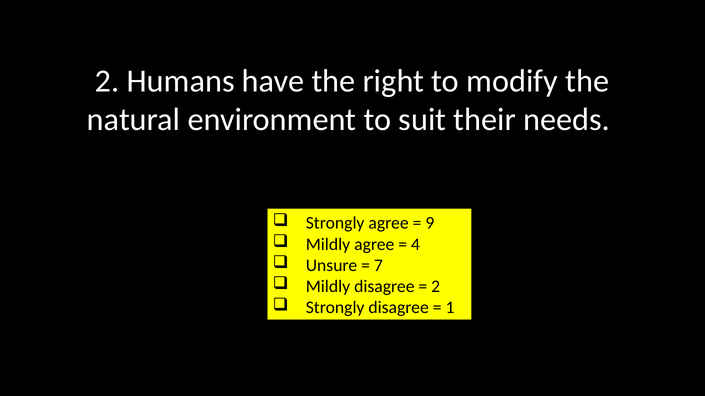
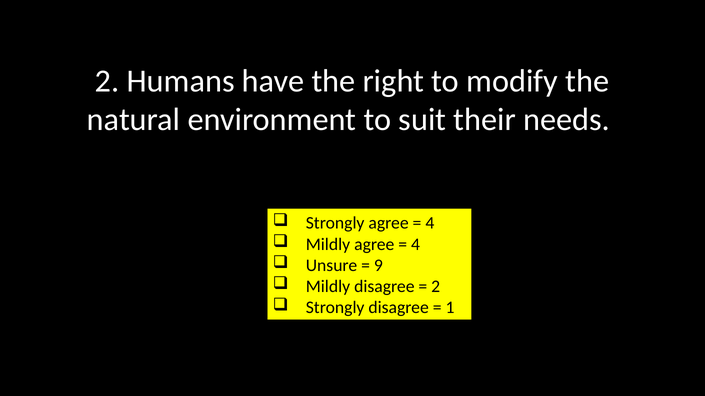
9: 9 -> 4 (430, 223)
7: 7 -> 9 (378, 266)
